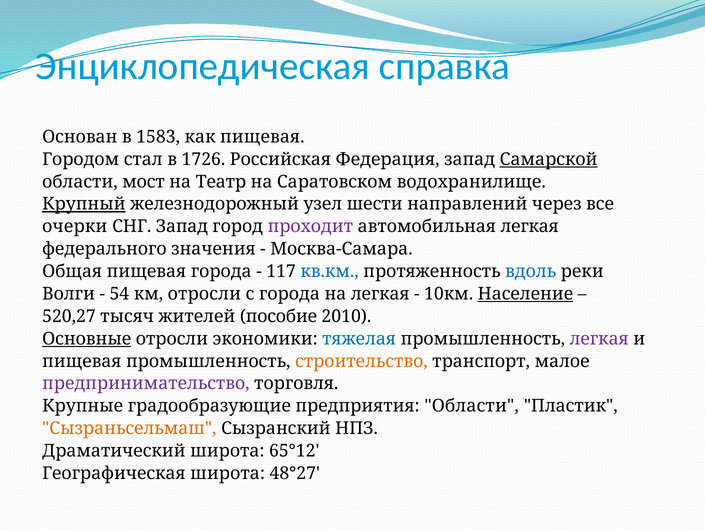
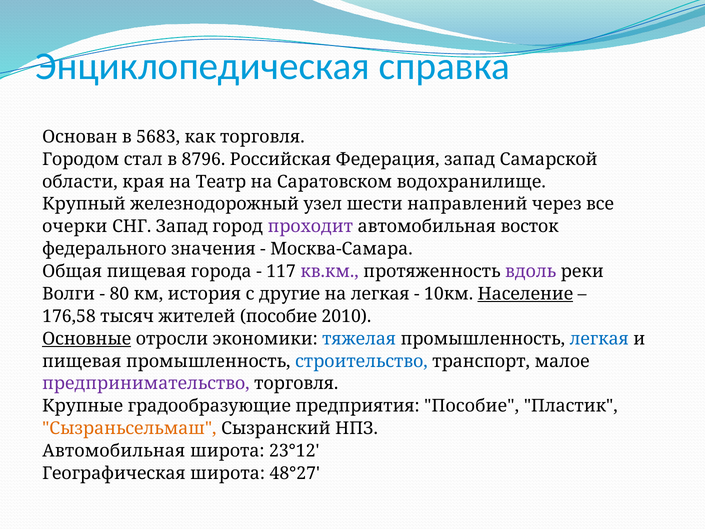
1583: 1583 -> 5683 (158, 137)
как пищевая: пищевая -> торговля (262, 137)
1726: 1726 -> 8796 (203, 159)
Самарской underline: present -> none (549, 159)
мост: мост -> края (143, 182)
Крупный underline: present -> none (84, 204)
автомобильная легкая: легкая -> восток (530, 226)
кв.км colour: blue -> purple (330, 271)
вдоль colour: blue -> purple (531, 271)
54: 54 -> 80 (119, 294)
км отросли: отросли -> история (204, 294)
с города: города -> другие (290, 294)
520,27: 520,27 -> 176,58 (69, 316)
легкая colour: purple -> blue (599, 339)
строительство colour: orange -> blue (361, 361)
предприятия Области: Области -> Пособие (472, 406)
Драматический: Драматический -> Автомобильная (114, 451)
65°12: 65°12 -> 23°12 (294, 451)
